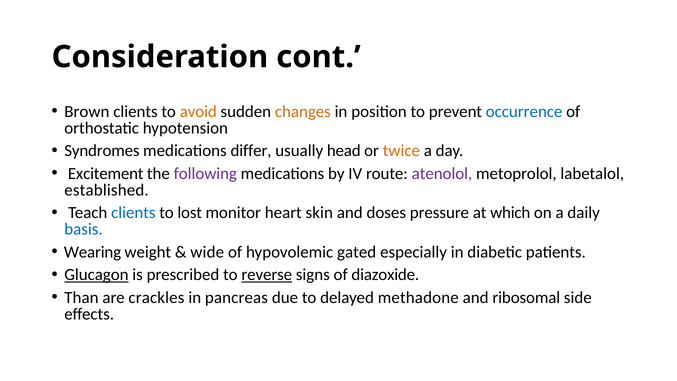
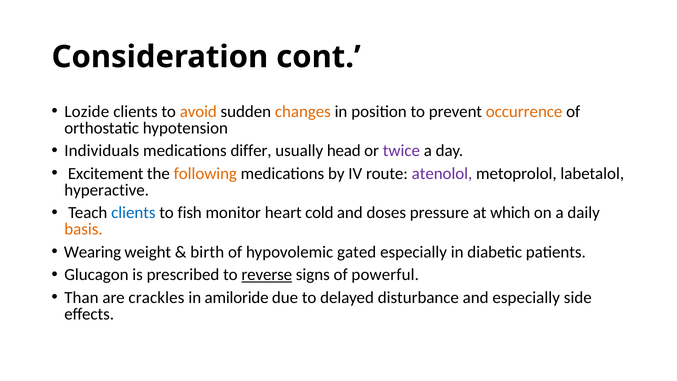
Brown: Brown -> Lozide (87, 111)
occurrence colour: blue -> orange (524, 111)
Syndromes: Syndromes -> Individuals (102, 151)
twice colour: orange -> purple (401, 151)
following colour: purple -> orange (205, 174)
established: established -> hyperactive (107, 190)
lost: lost -> fish (190, 213)
skin: skin -> cold (319, 213)
basis colour: blue -> orange (83, 229)
wide: wide -> birth (207, 252)
Glucagon underline: present -> none (96, 275)
diazoxide: diazoxide -> powerful (385, 275)
pancreas: pancreas -> amiloride (237, 298)
methadone: methadone -> disturbance (418, 298)
and ribosomal: ribosomal -> especially (526, 298)
